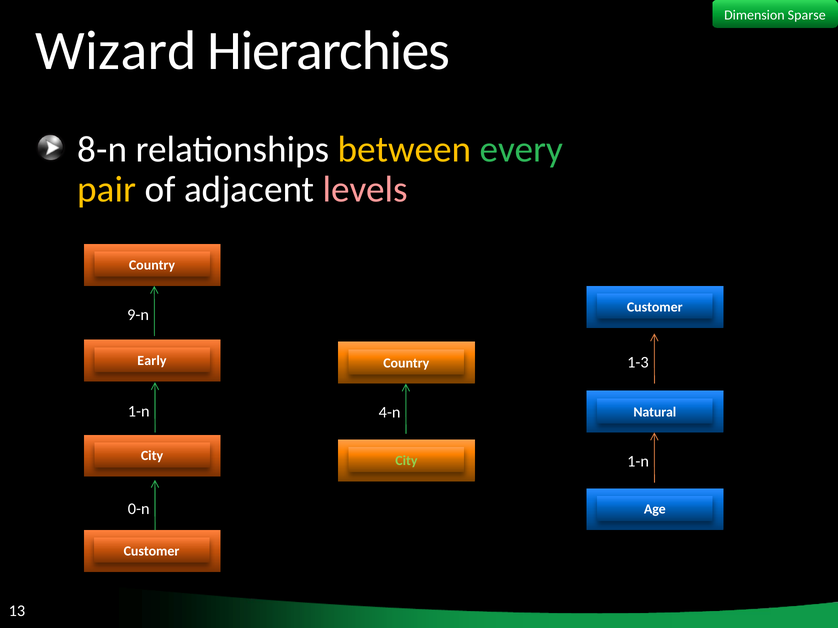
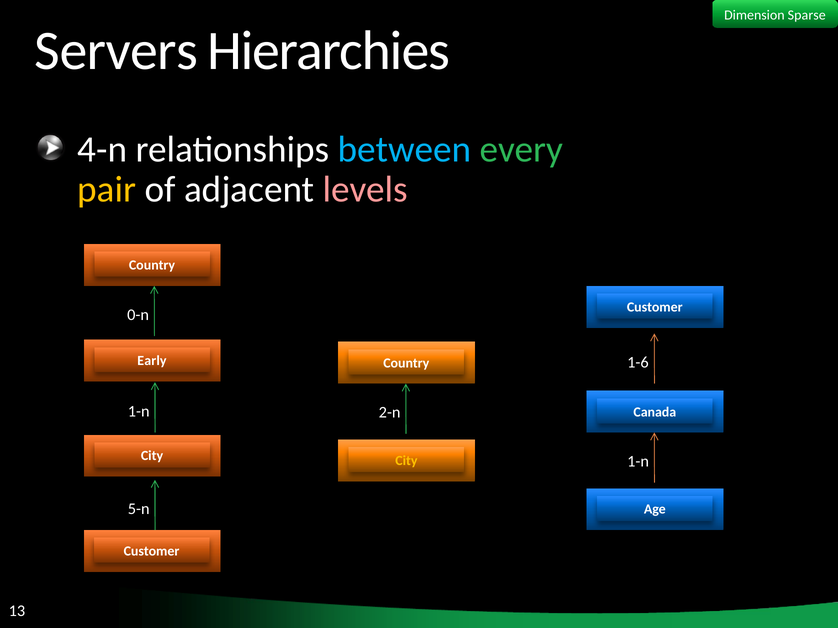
Wizard: Wizard -> Servers (116, 51)
8-n: 8-n -> 4-n (102, 149)
between colour: yellow -> light blue (404, 149)
9-n: 9-n -> 0-n (138, 315)
1-3: 1-3 -> 1-6 (638, 363)
4-n: 4-n -> 2-n (390, 413)
Natural: Natural -> Canada (655, 412)
City colour: light green -> yellow (406, 461)
0-n: 0-n -> 5-n (139, 509)
